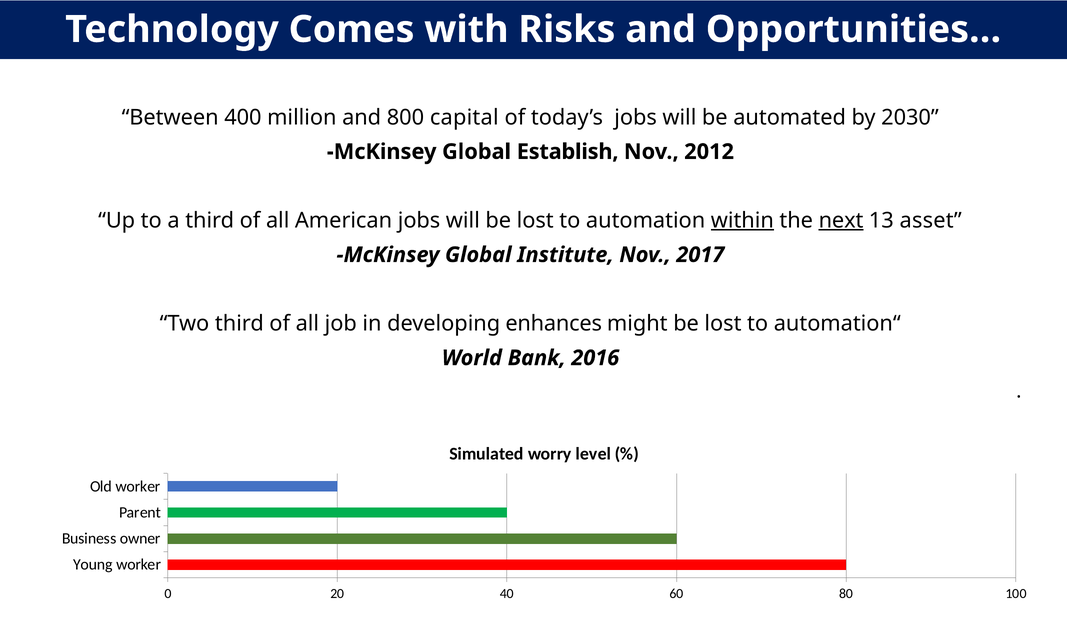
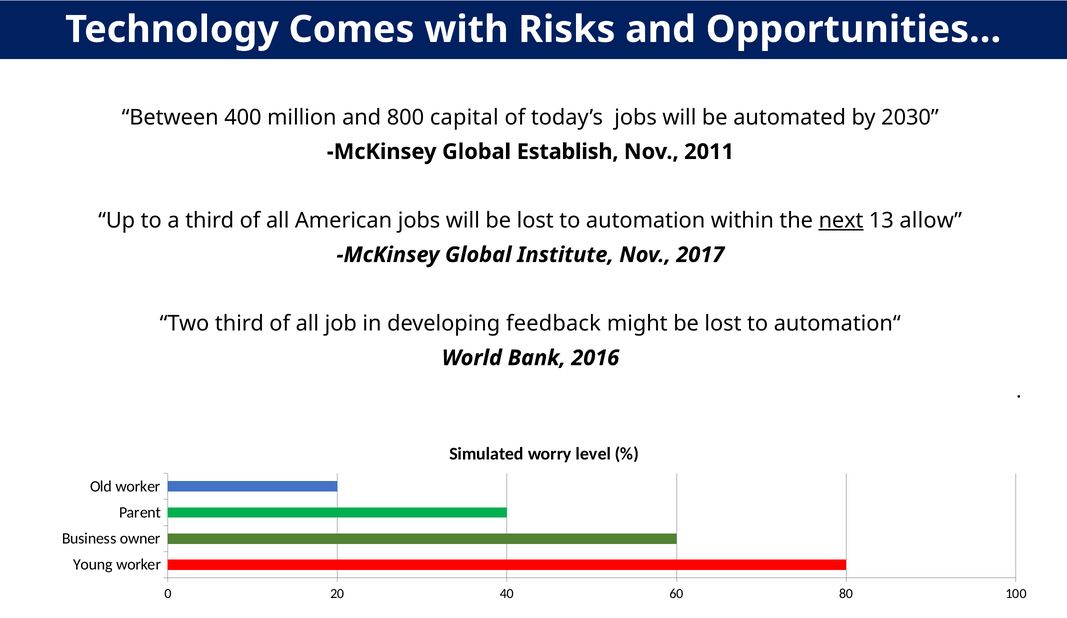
2012: 2012 -> 2011 (709, 152)
within underline: present -> none (742, 220)
asset: asset -> allow (931, 220)
enhances: enhances -> feedback (553, 323)
